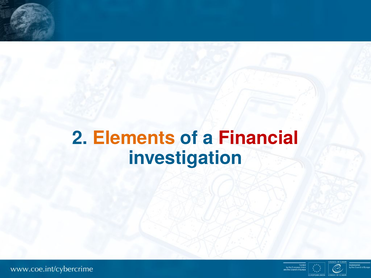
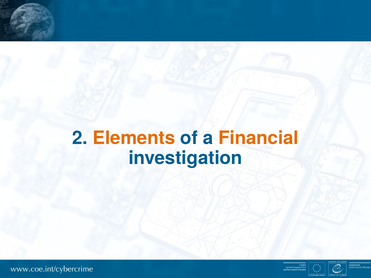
Financial colour: red -> orange (258, 138)
